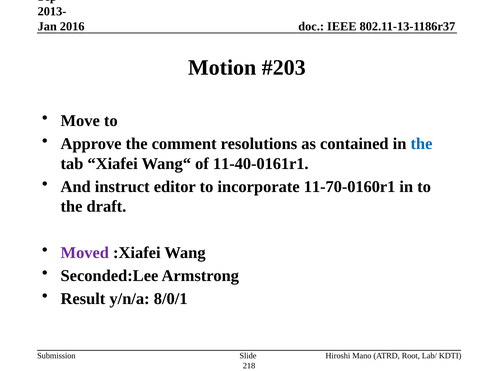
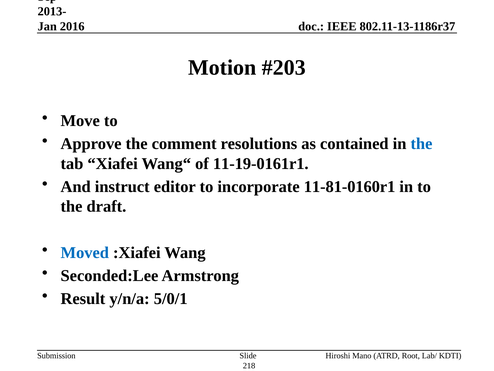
11-40-0161r1: 11-40-0161r1 -> 11-19-0161r1 (261, 163)
11-70-0160r1: 11-70-0160r1 -> 11-81-0160r1 (350, 186)
Moved colour: purple -> blue (85, 252)
8/0/1: 8/0/1 -> 5/0/1 (171, 298)
